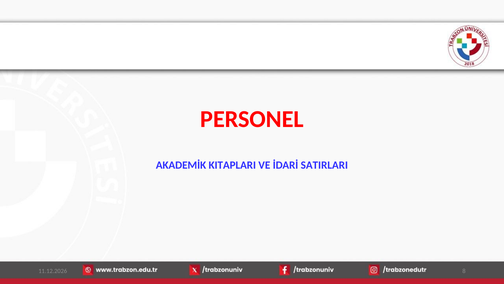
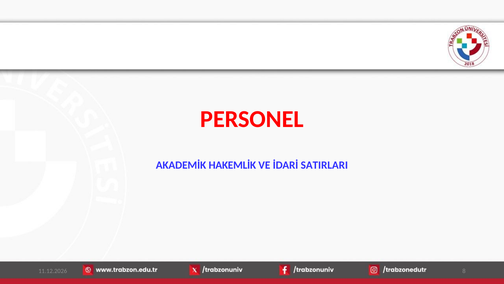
KITAPLARI: KITAPLARI -> HAKEMLİK (232, 165)
